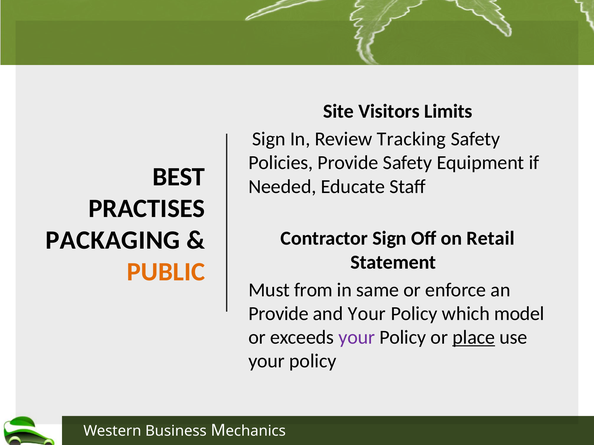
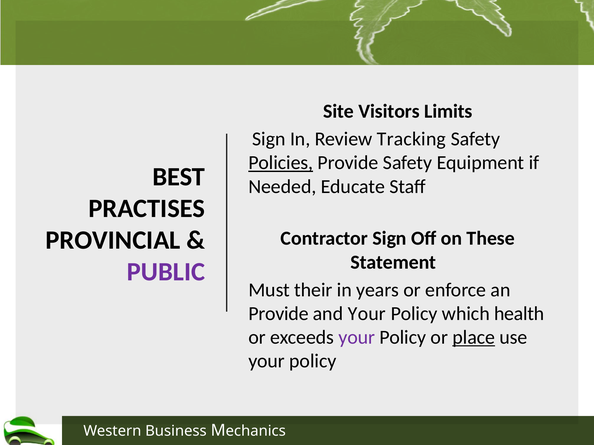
Policies underline: none -> present (281, 163)
PACKAGING: PACKAGING -> PROVINCIAL (113, 240)
Retail: Retail -> These (491, 239)
PUBLIC colour: orange -> purple (166, 272)
from: from -> their (313, 290)
same: same -> years (378, 290)
model: model -> health (519, 314)
